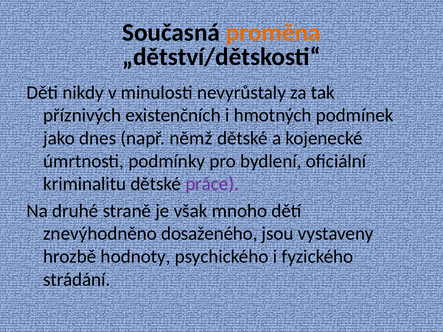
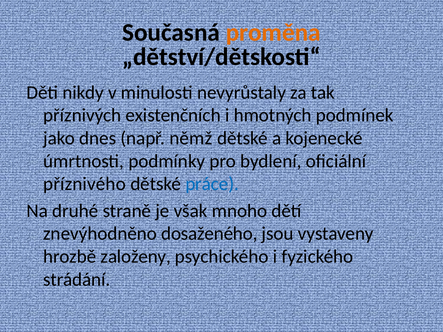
kriminalitu: kriminalitu -> příznivého (85, 184)
práce colour: purple -> blue (212, 184)
hodnoty: hodnoty -> založeny (136, 257)
